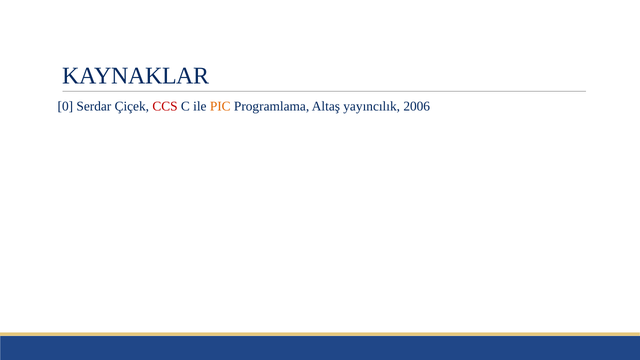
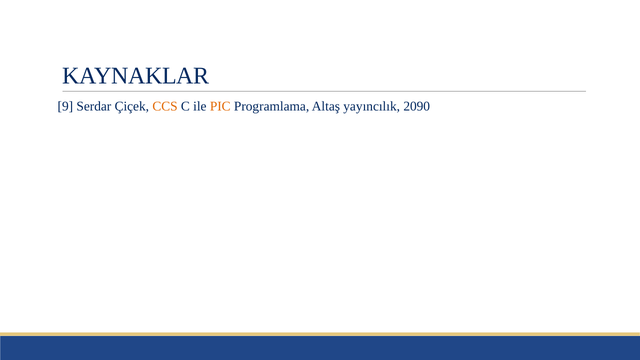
0: 0 -> 9 (65, 106)
CCS colour: red -> orange (165, 106)
2006: 2006 -> 2090 (417, 106)
